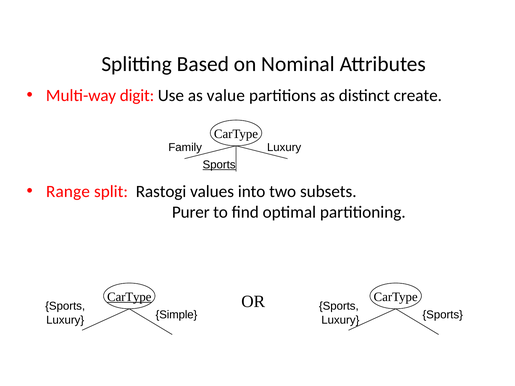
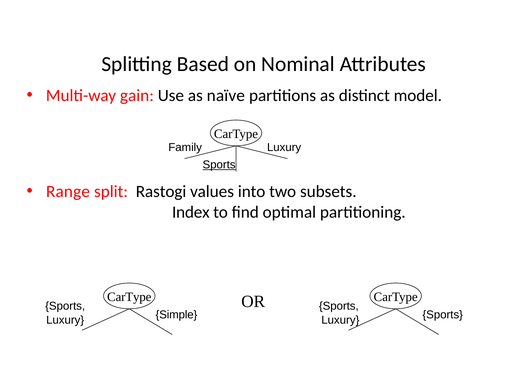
digit: digit -> gain (137, 96)
value: value -> naïve (226, 96)
create: create -> model (418, 96)
Purer: Purer -> Index (191, 212)
CarType underline: present -> none (129, 297)
